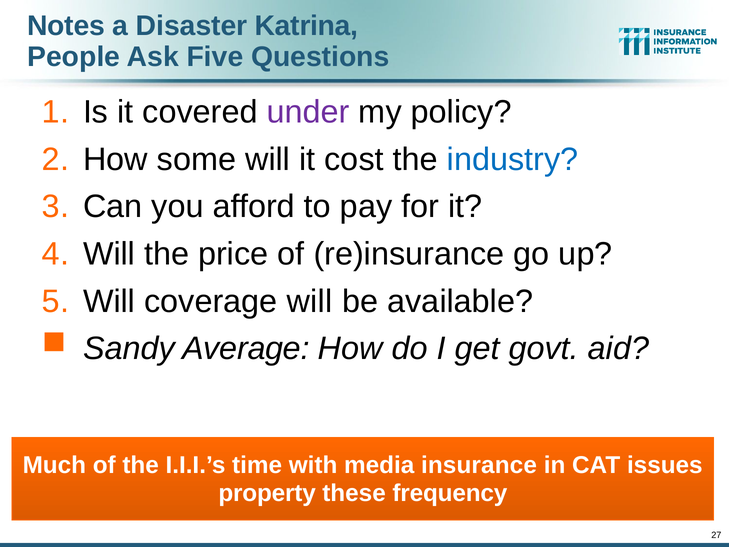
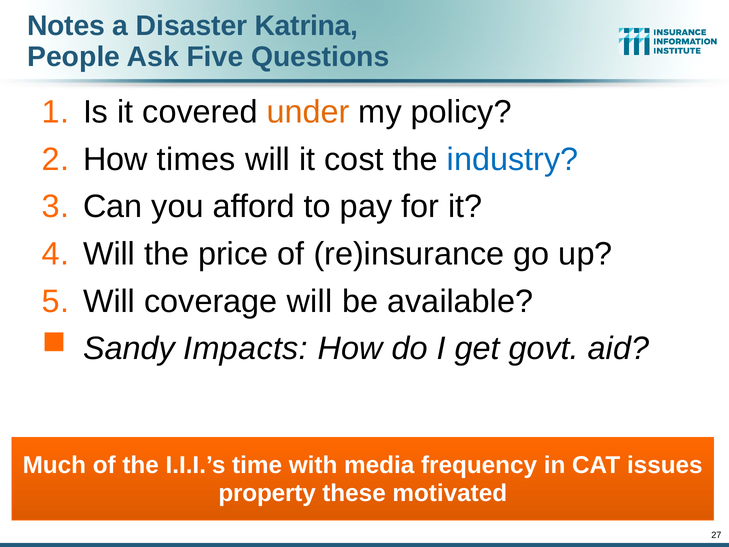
under colour: purple -> orange (308, 112)
some: some -> times (196, 159)
Average: Average -> Impacts (246, 348)
insurance: insurance -> frequency (479, 465)
frequency: frequency -> motivated (450, 493)
